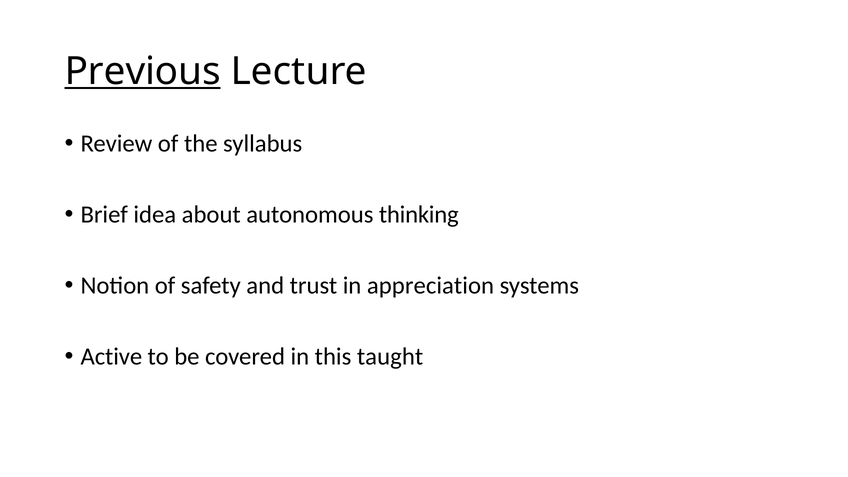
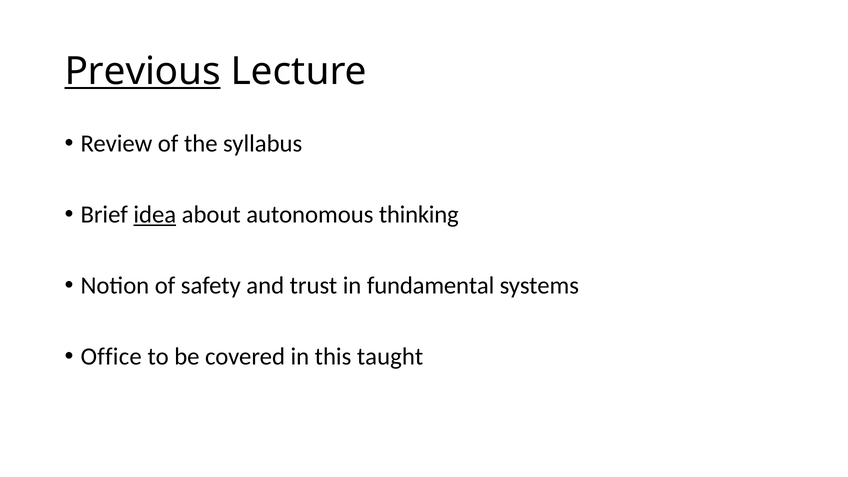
idea underline: none -> present (155, 214)
appreciation: appreciation -> fundamental (431, 286)
Active: Active -> Office (111, 357)
